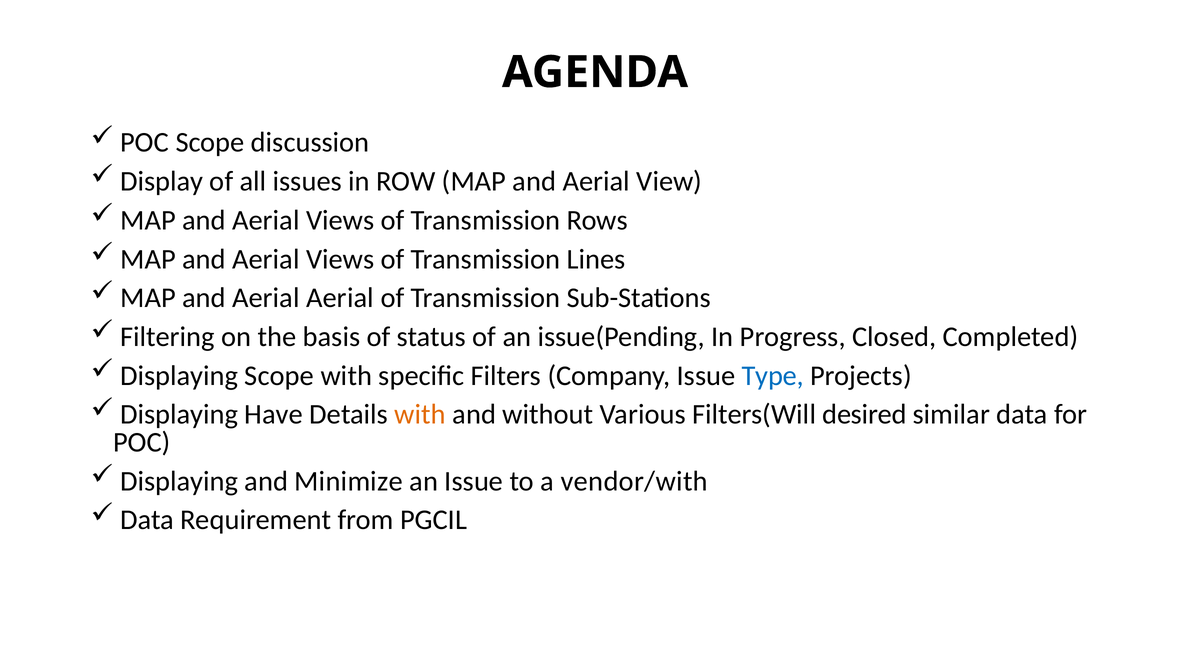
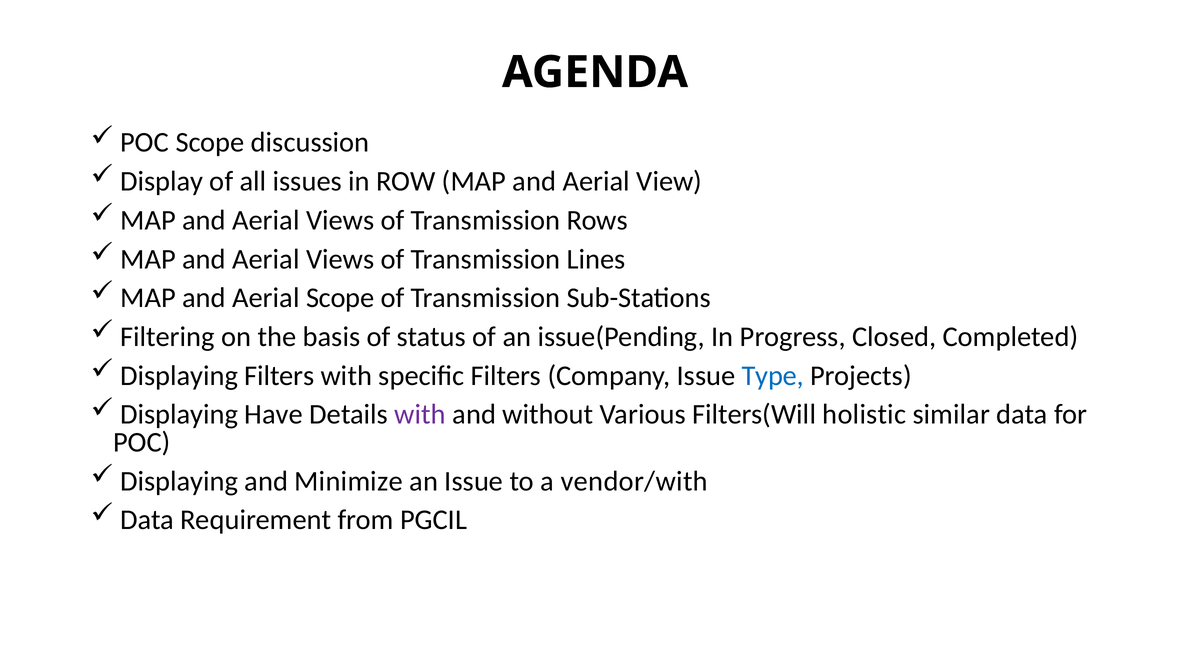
Aerial Aerial: Aerial -> Scope (340, 298)
Displaying Scope: Scope -> Filters (279, 375)
with colour: orange -> purple (420, 414)
desired: desired -> holistic (864, 414)
